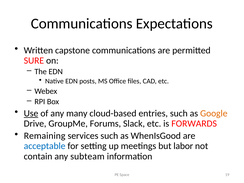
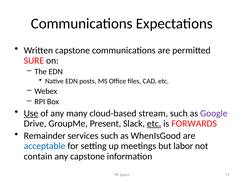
entries: entries -> stream (153, 113)
Google colour: orange -> purple (214, 113)
Forums: Forums -> Present (105, 124)
etc underline: none -> present (154, 124)
Remaining: Remaining -> Remainder (45, 136)
any subteam: subteam -> capstone (88, 156)
